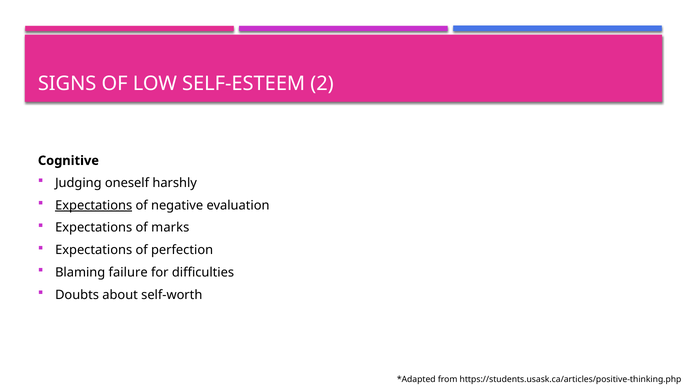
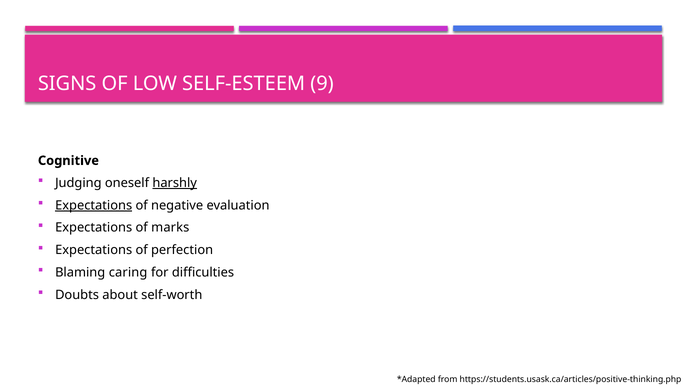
2: 2 -> 9 (322, 83)
harshly underline: none -> present (175, 183)
failure: failure -> caring (128, 272)
